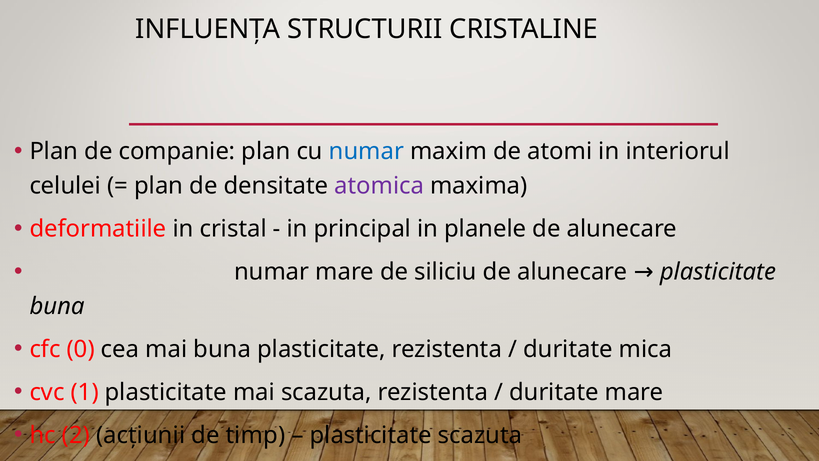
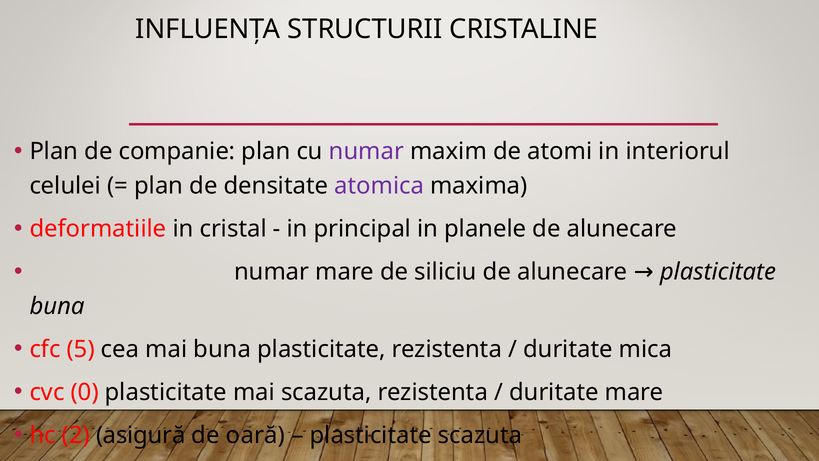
numar colour: blue -> purple (366, 151)
0: 0 -> 5 (81, 349)
1: 1 -> 0 (85, 392)
acțiunii: acțiunii -> asigură (141, 435)
timp: timp -> oară (255, 435)
